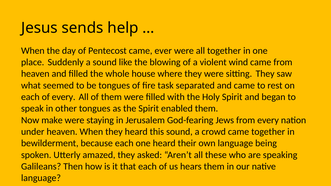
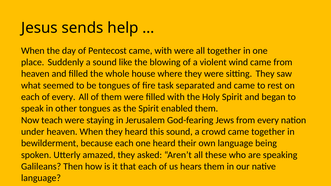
came ever: ever -> with (163, 51)
make: make -> teach (52, 120)
